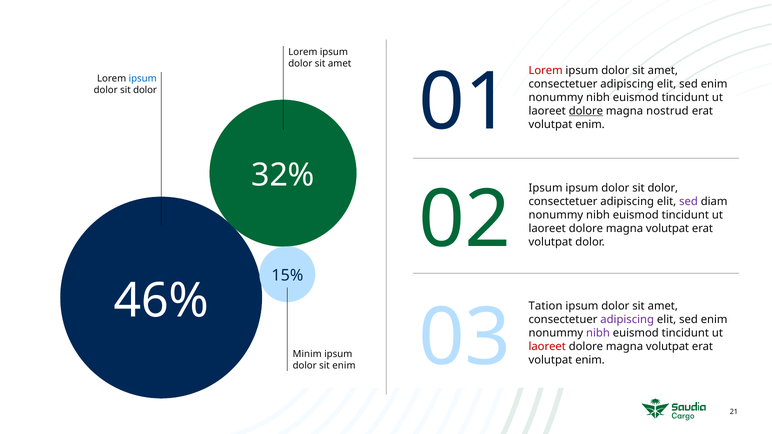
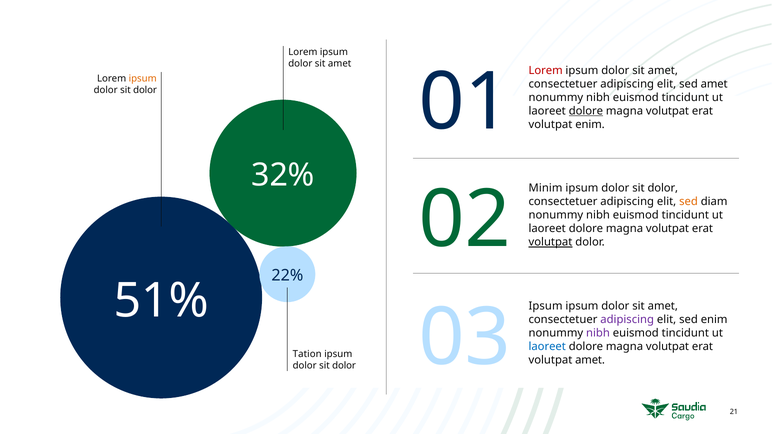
ipsum colour: blue -> orange (143, 78)
enim: enim -> amet (714, 84)
nostrud: nostrud -> volutpat (668, 111)
Ipsum: Ipsum -> Minim (546, 188)
sed colour: purple -> orange (689, 202)
volutpat underline: none -> present (550, 242)
15%: 15% -> 22% (287, 275)
46%: 46% -> 51% (161, 301)
Tation: Tation -> Ipsum (546, 306)
laoreet colour: red -> blue (547, 347)
Minim: Minim -> Tation (307, 354)
enim: enim -> amet (590, 360)
enim: enim -> dolor (344, 366)
